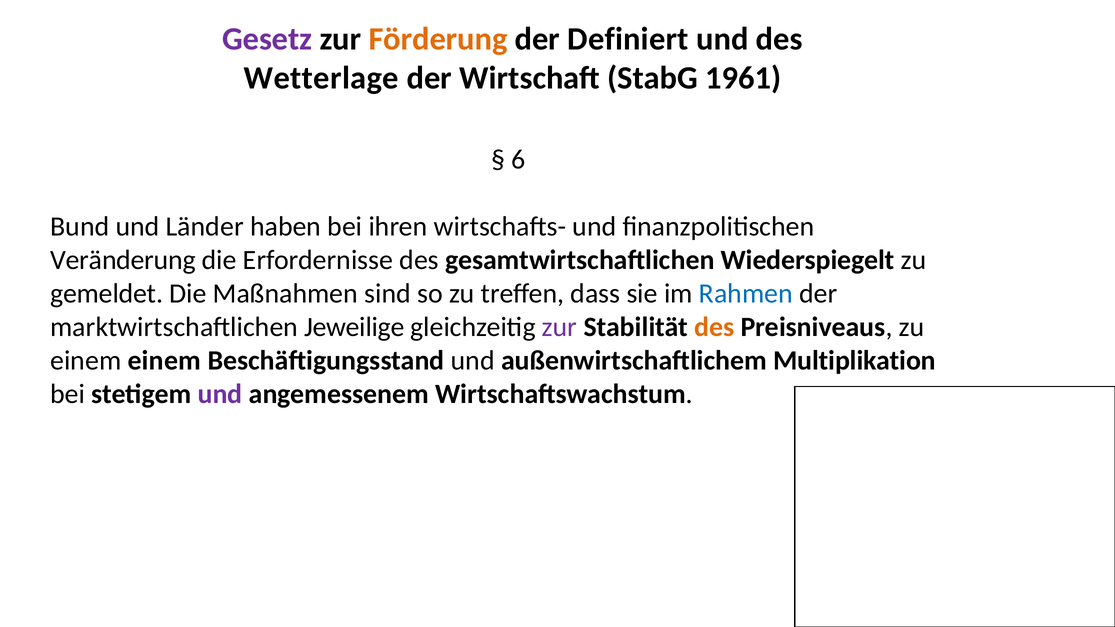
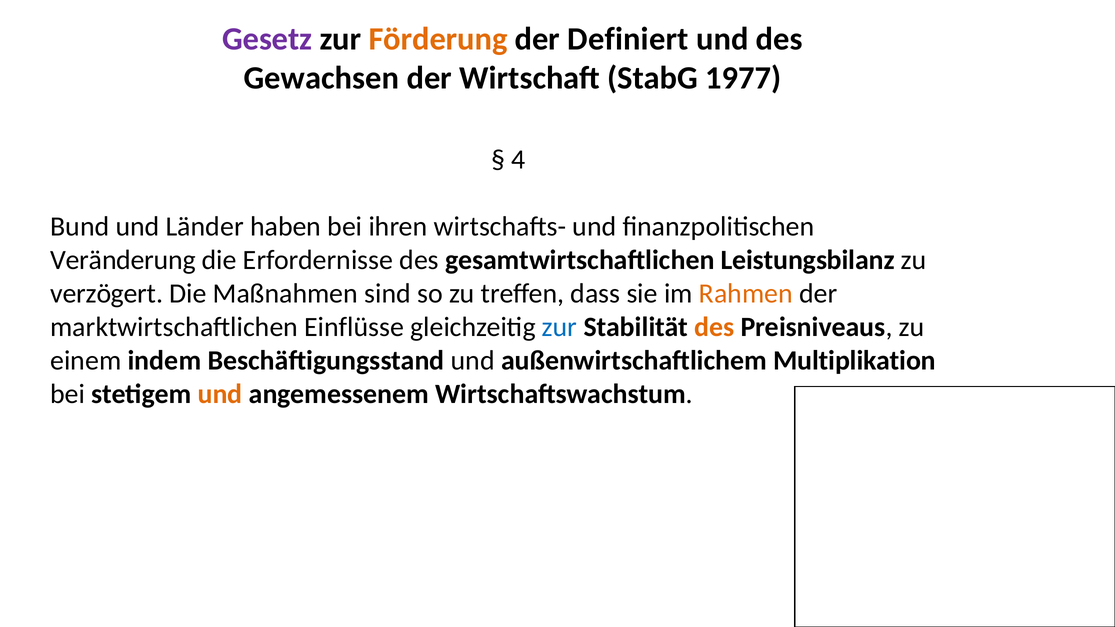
Wetterlage: Wetterlage -> Gewachsen (321, 78)
1961: 1961 -> 1977 (743, 78)
6: 6 -> 4 (518, 160)
Wiederspiegelt: Wiederspiegelt -> Leistungsbilanz (808, 260)
gemeldet: gemeldet -> verzögert (107, 294)
Rahmen colour: blue -> orange (746, 294)
Jeweilige: Jeweilige -> Einflüsse (354, 327)
zur colour: purple -> blue (559, 327)
einem einem: einem -> indem (164, 361)
und colour: purple -> orange (220, 394)
